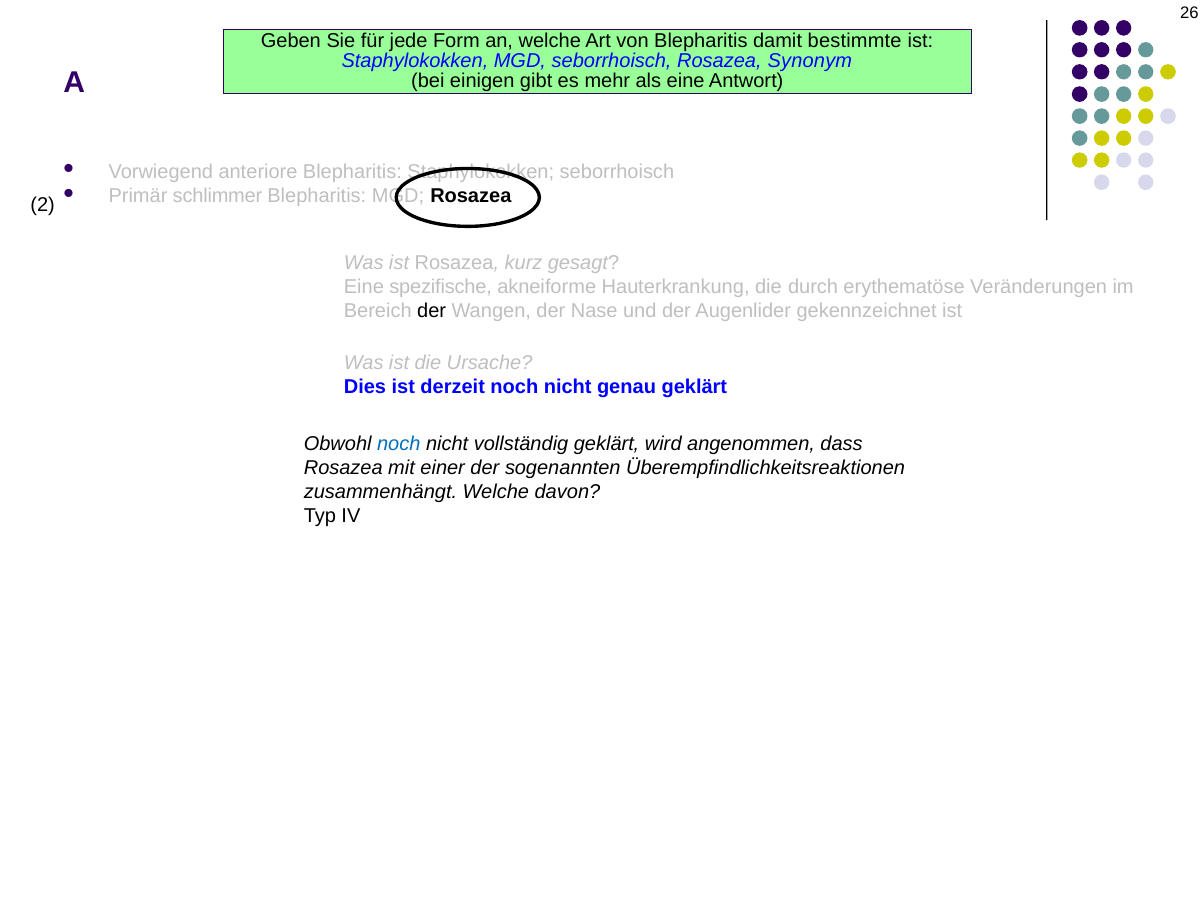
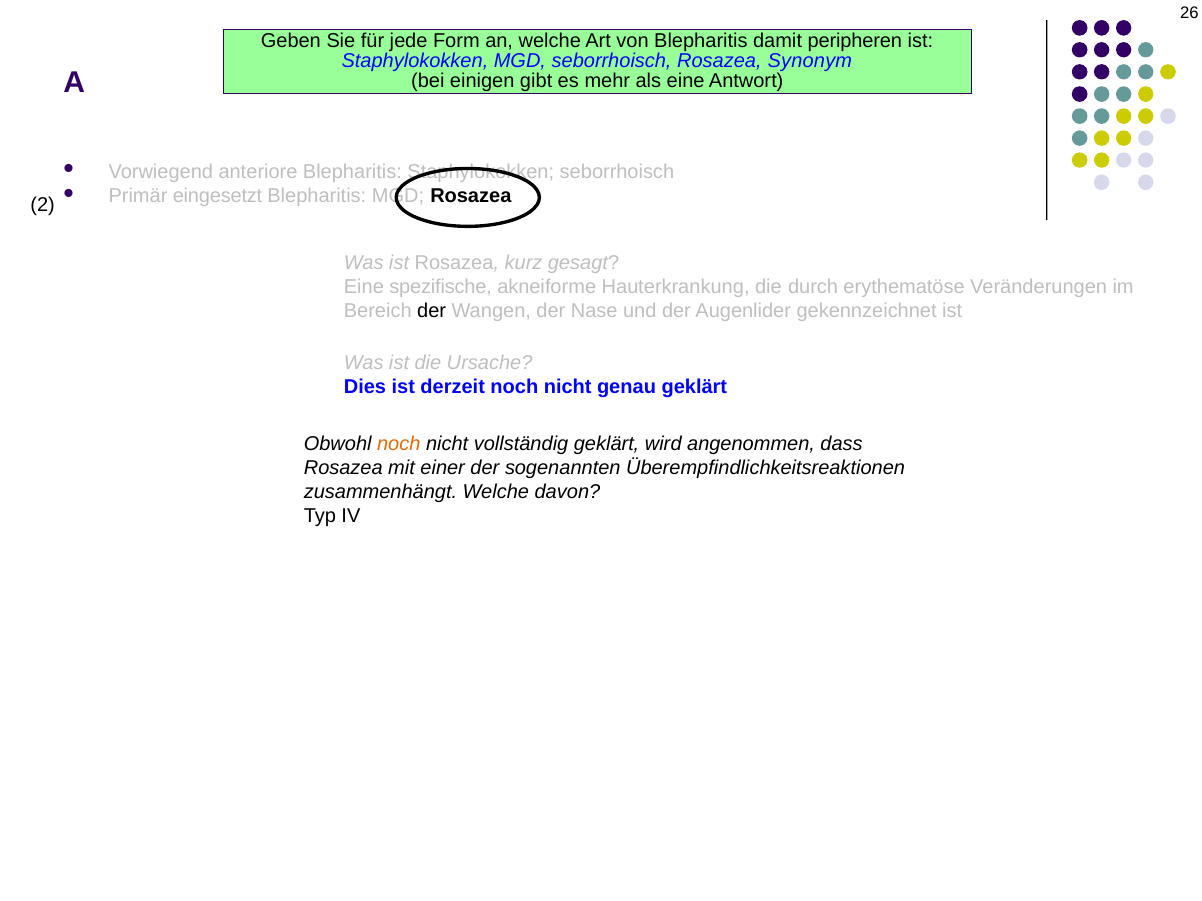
bestimmte: bestimmte -> peripheren (855, 41)
schlimmer: schlimmer -> eingesetzt (218, 196)
noch colour: blue -> orange (399, 444)
